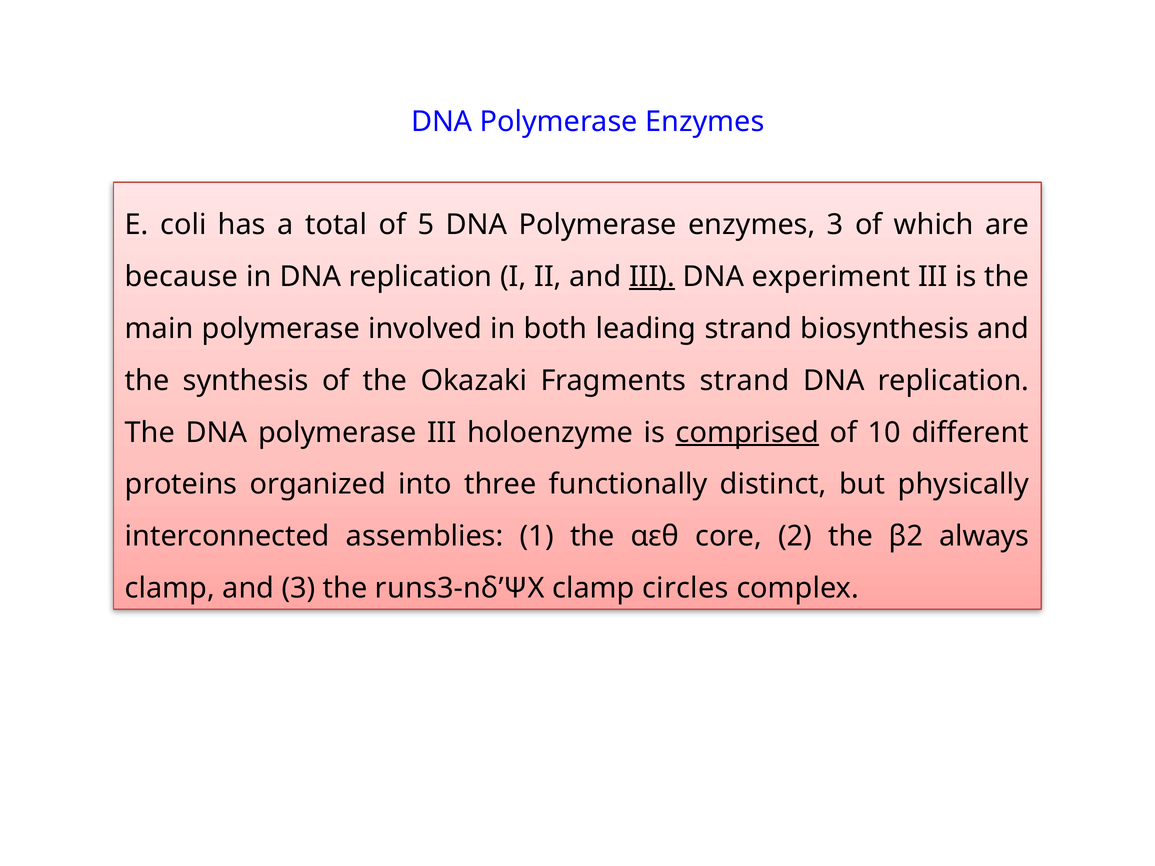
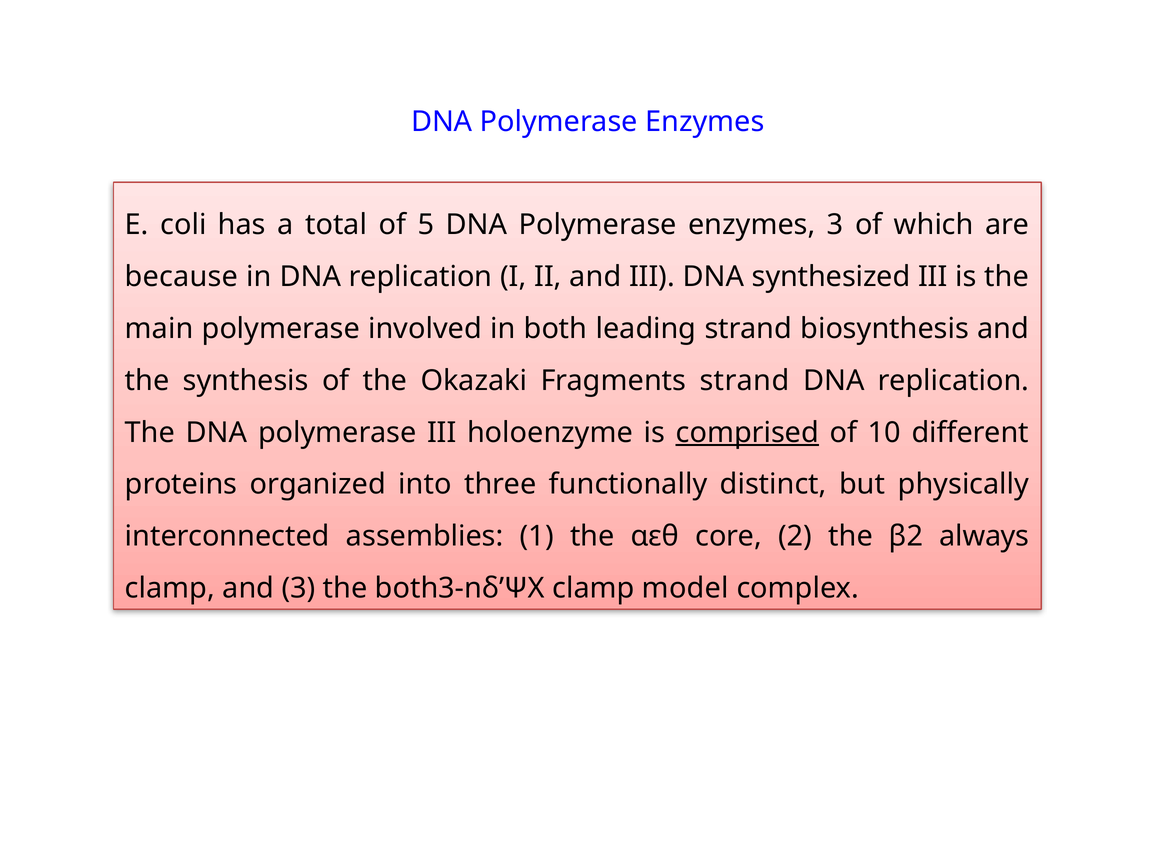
III underline: present -> none (652, 277)
experiment: experiment -> synthesized (831, 277)
runs3-nδ’ΨX: runs3-nδ’ΨX -> both3-nδ’ΨX (460, 589)
circles: circles -> model (685, 589)
